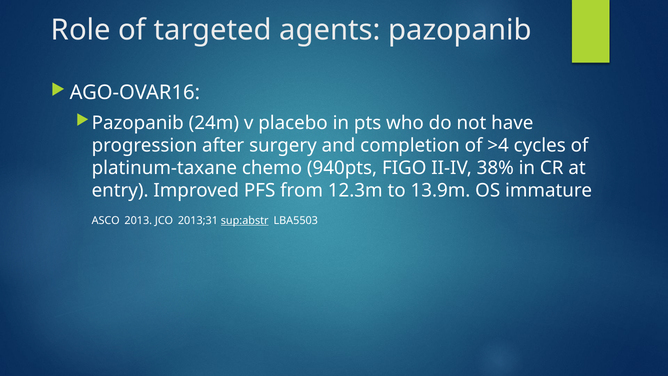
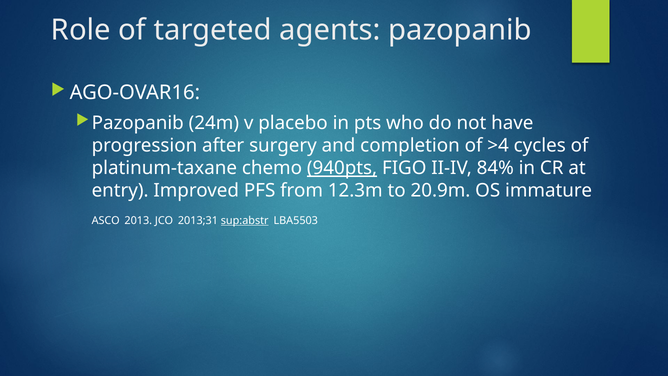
940pts underline: none -> present (342, 168)
38%: 38% -> 84% (495, 168)
13.9m: 13.9m -> 20.9m (440, 191)
